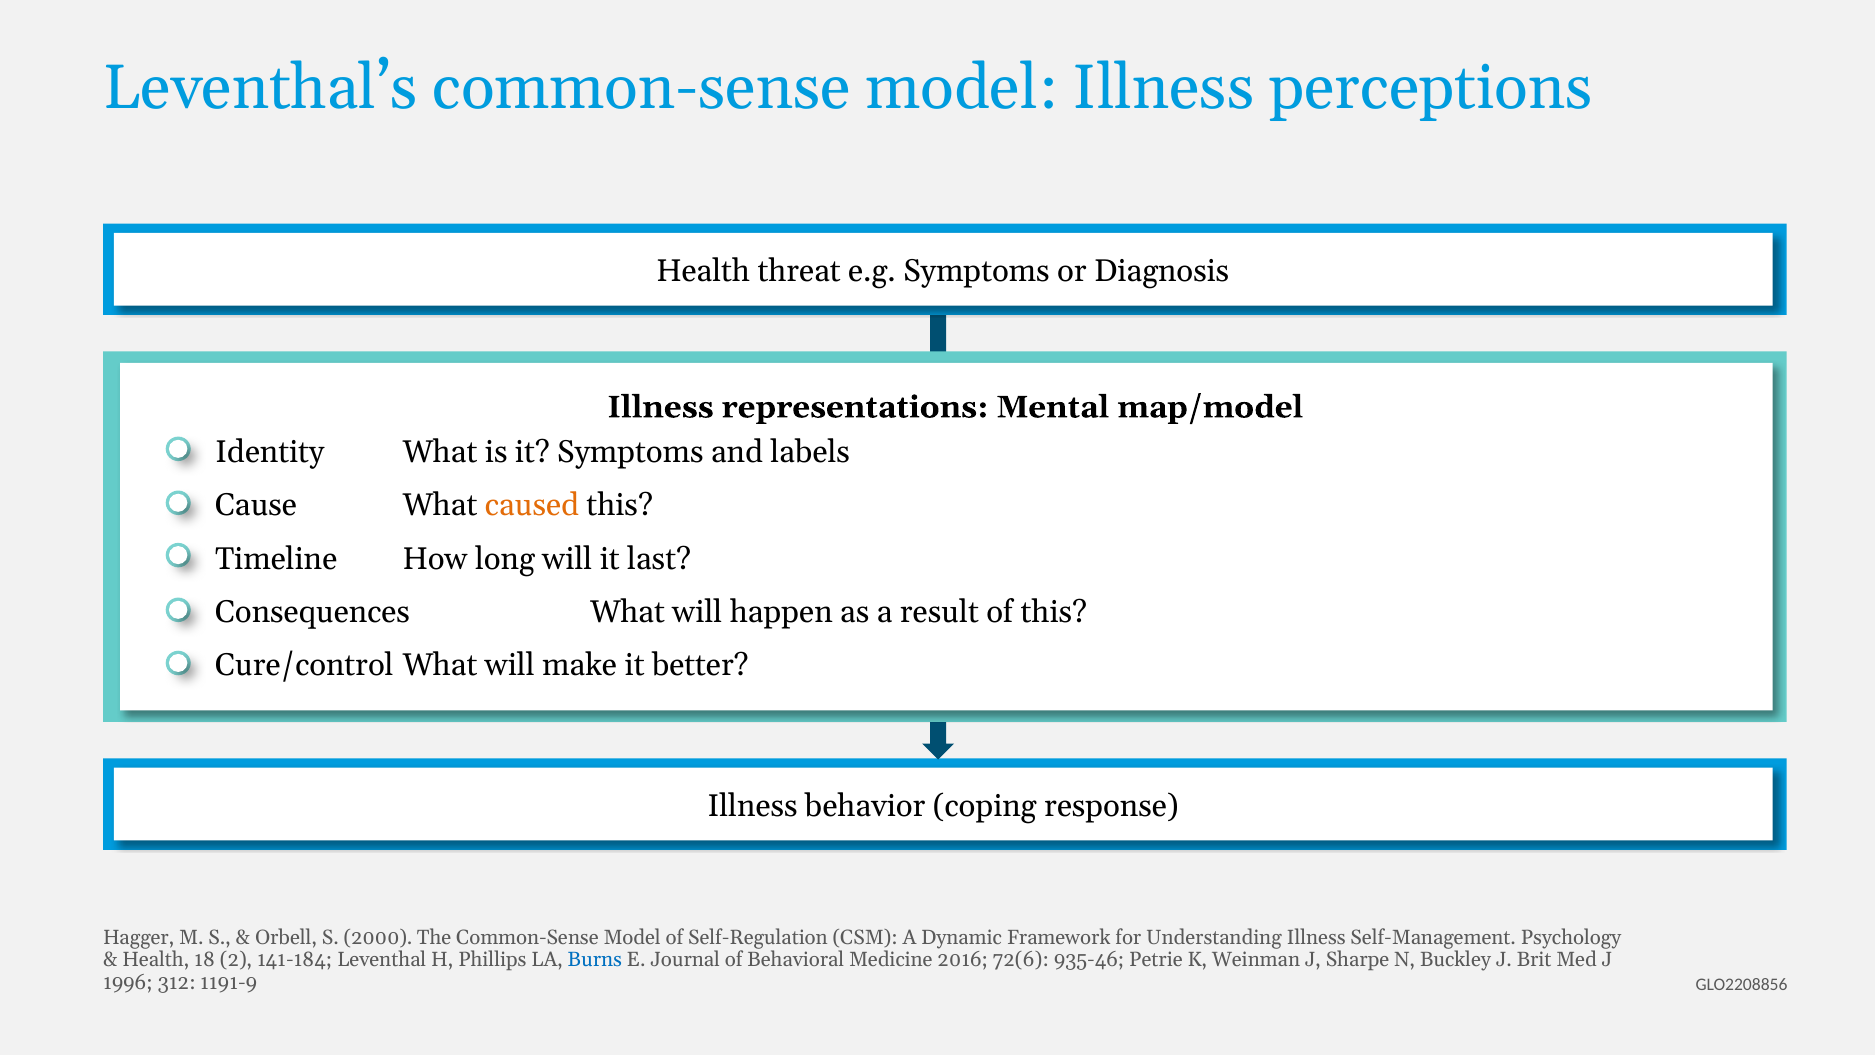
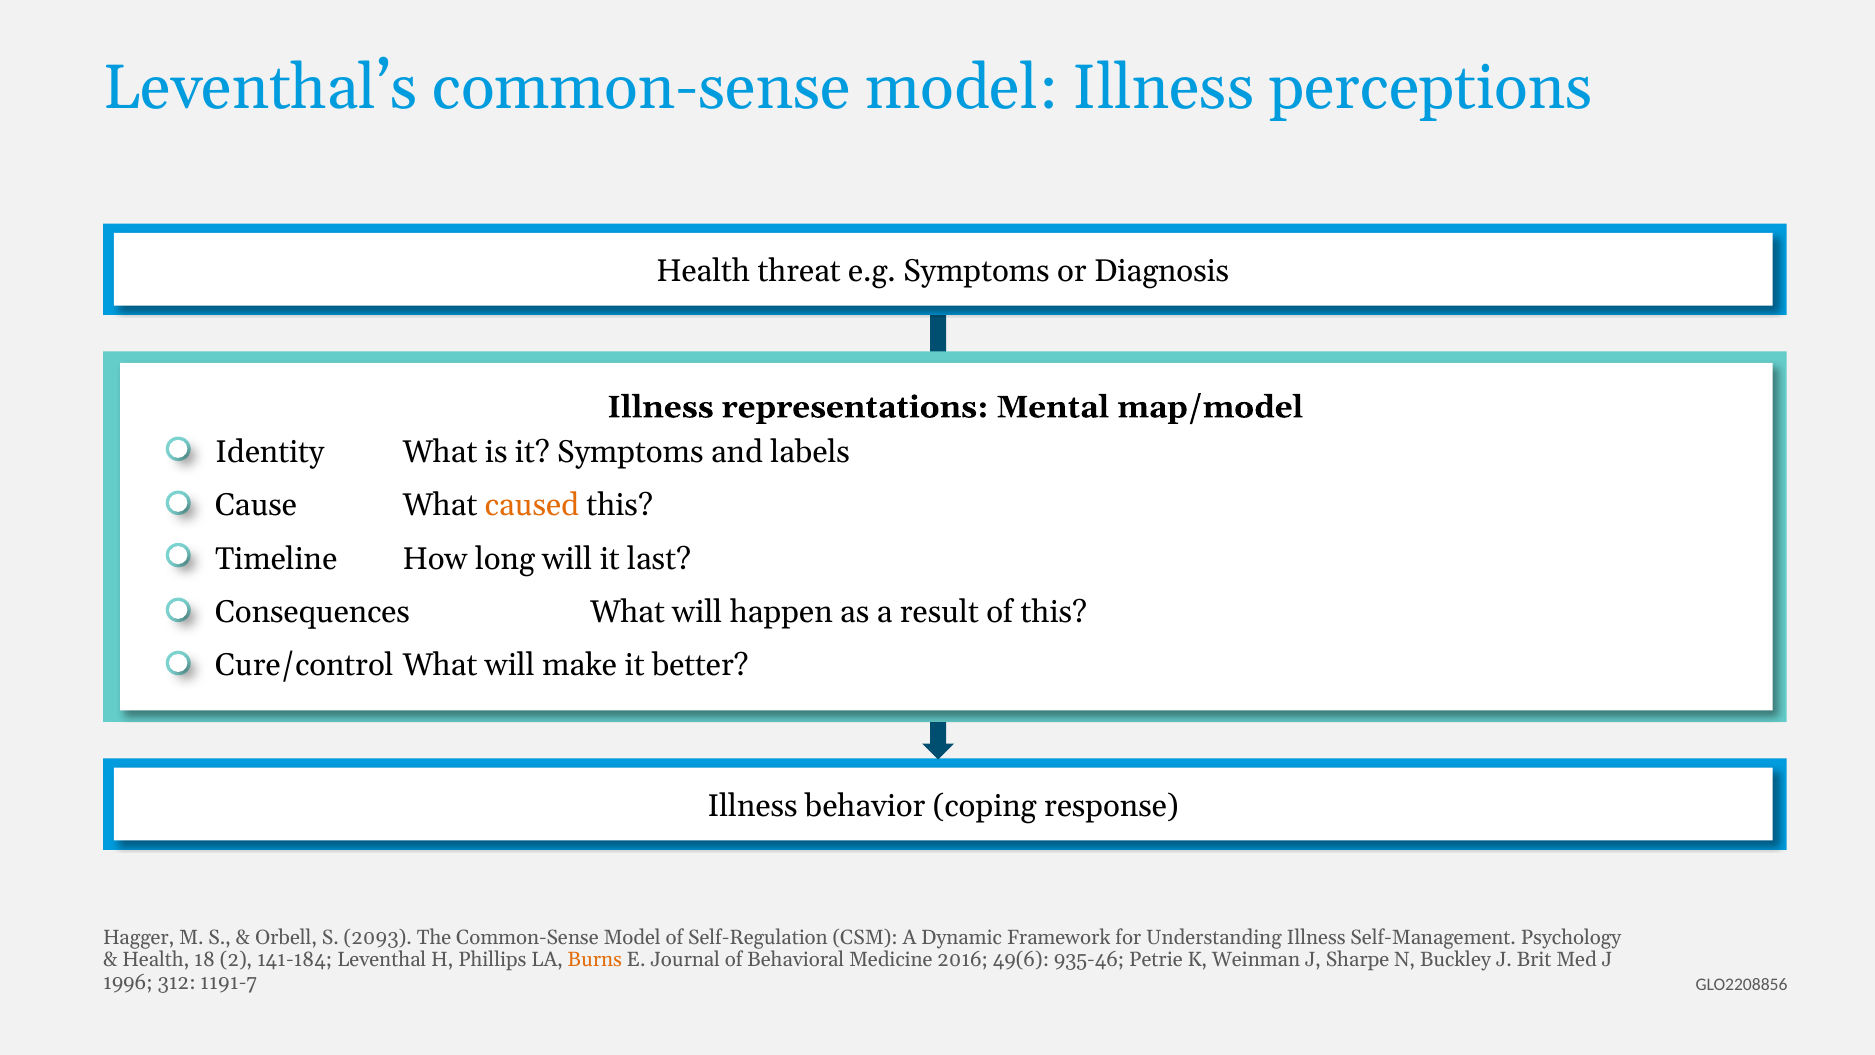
2000: 2000 -> 2093 (378, 938)
Burns colour: blue -> orange (595, 960)
72(6: 72(6 -> 49(6 (1021, 960)
1191-9: 1191-9 -> 1191-7 (229, 982)
